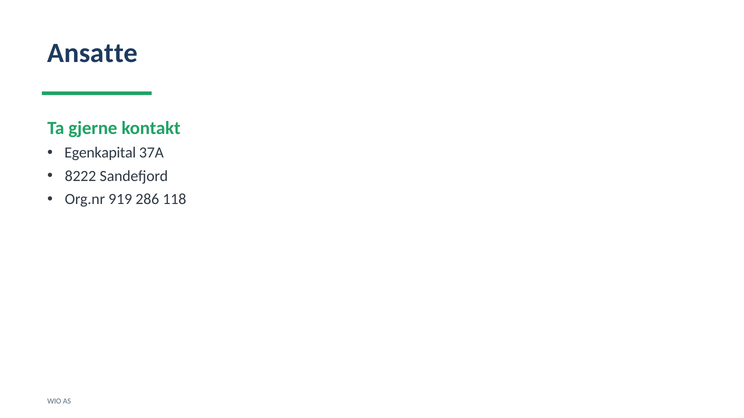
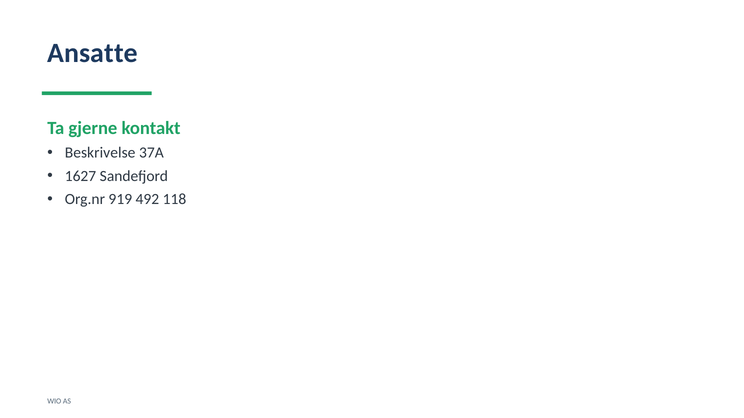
Egenkapital: Egenkapital -> Beskrivelse (100, 153)
8222: 8222 -> 1627 (80, 176)
286: 286 -> 492 (147, 200)
